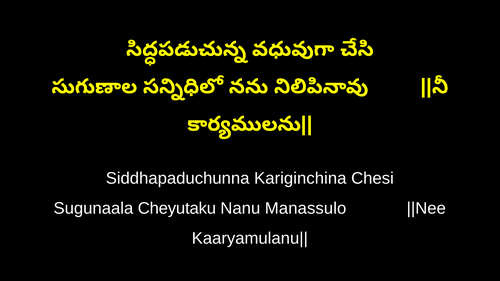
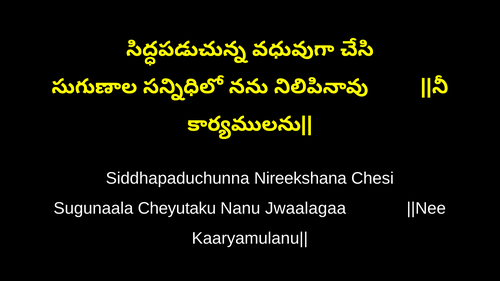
Kariginchina: Kariginchina -> Nireekshana (300, 179)
Manassulo: Manassulo -> Jwaalagaa (306, 209)
